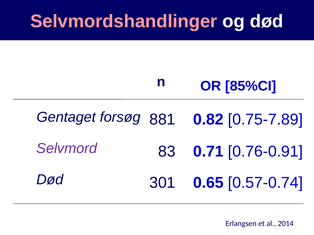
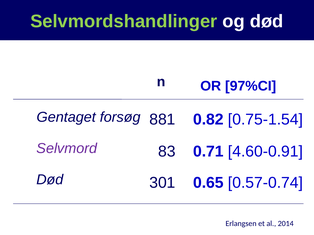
Selvmordshandlinger colour: pink -> light green (124, 21)
85%CI: 85%CI -> 97%CI (251, 86)
0.75-7.89: 0.75-7.89 -> 0.75-1.54 (265, 120)
0.76-0.91: 0.76-0.91 -> 4.60-0.91 (265, 152)
